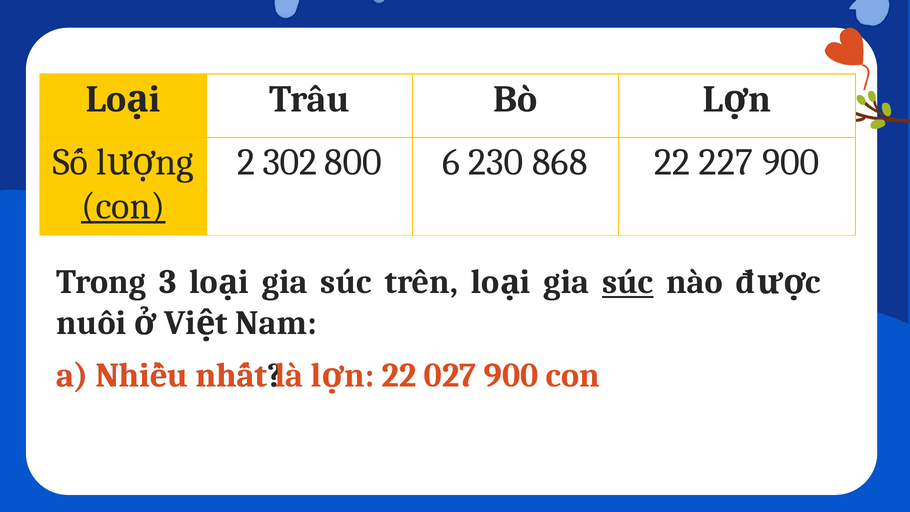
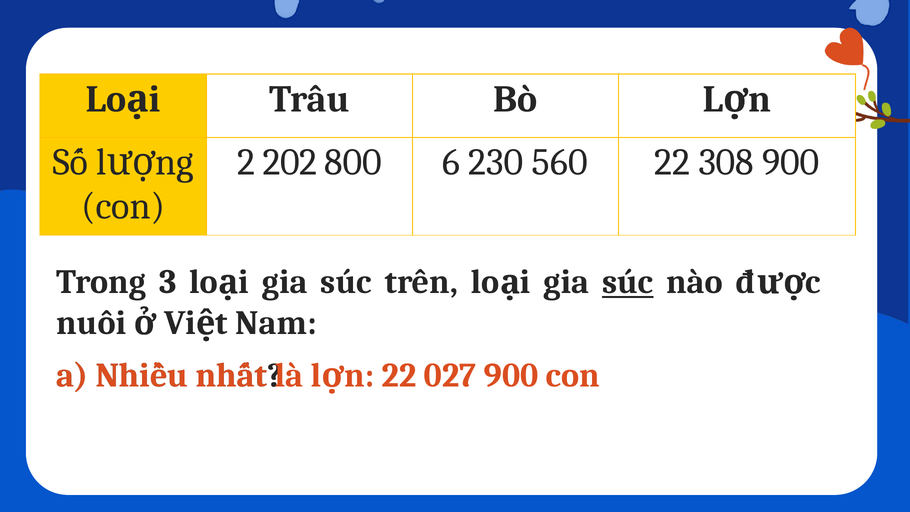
302: 302 -> 202 (290, 162)
868: 868 -> 560 (560, 162)
227: 227 -> 308 (726, 162)
con underline: present -> none (123, 206)
